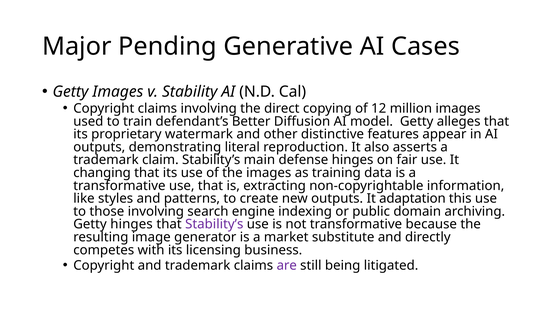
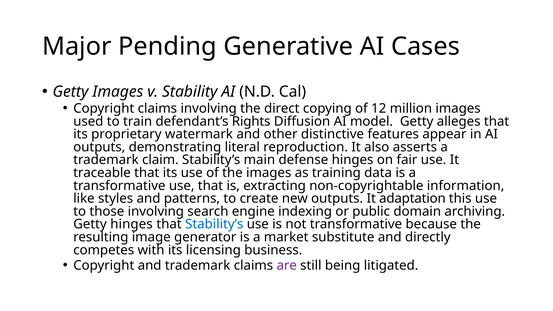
Better: Better -> Rights (251, 121)
changing: changing -> traceable (102, 173)
Stability’s colour: purple -> blue (214, 224)
